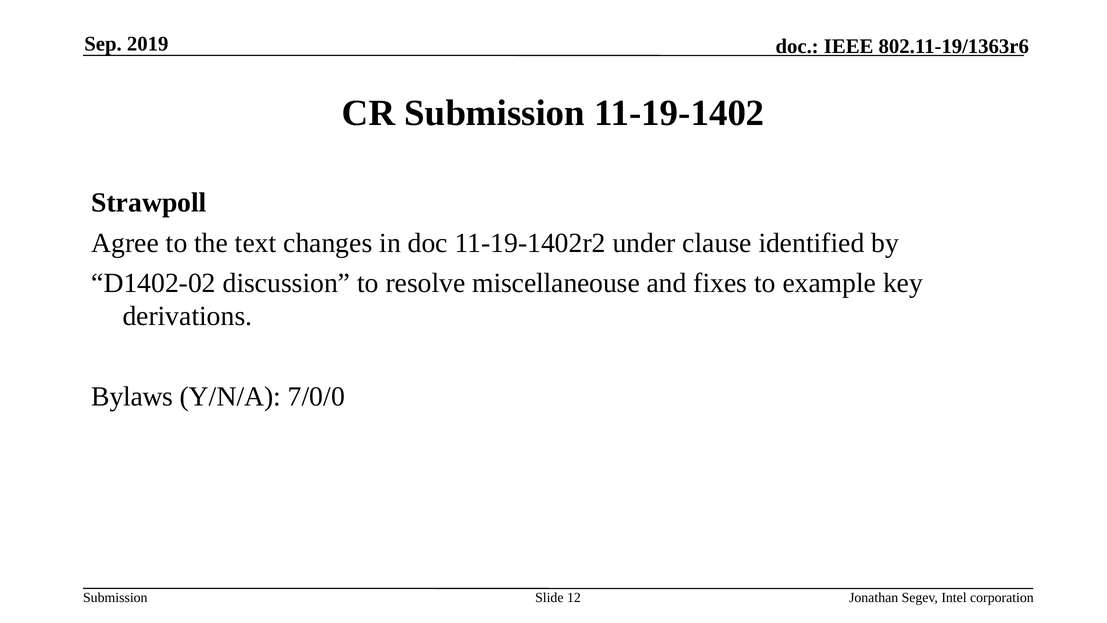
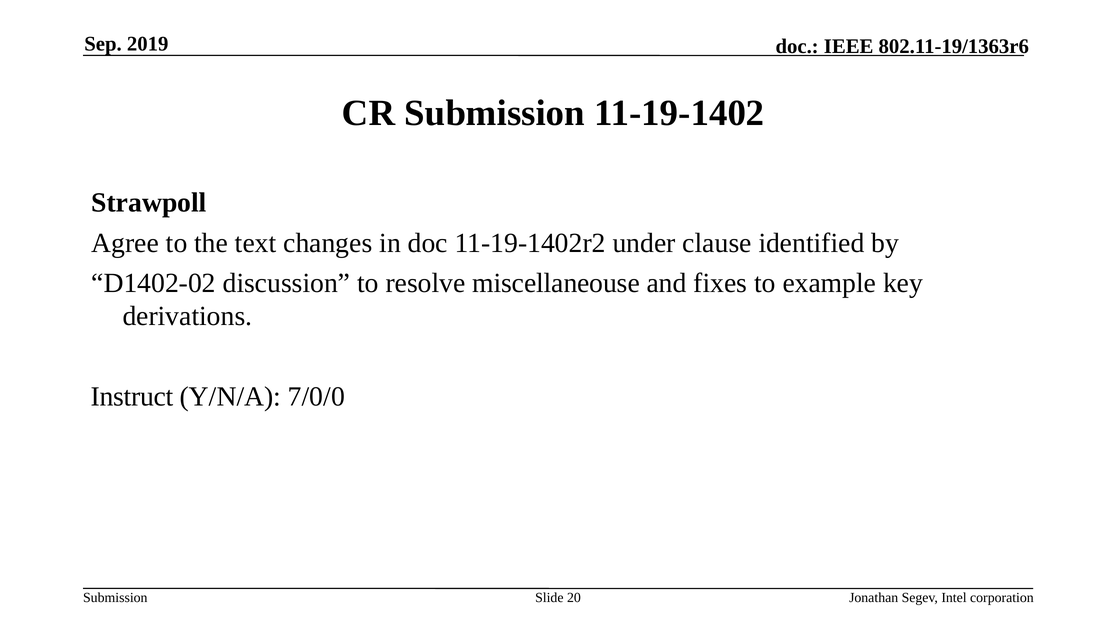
Bylaws: Bylaws -> Instruct (132, 396)
12: 12 -> 20 (574, 597)
